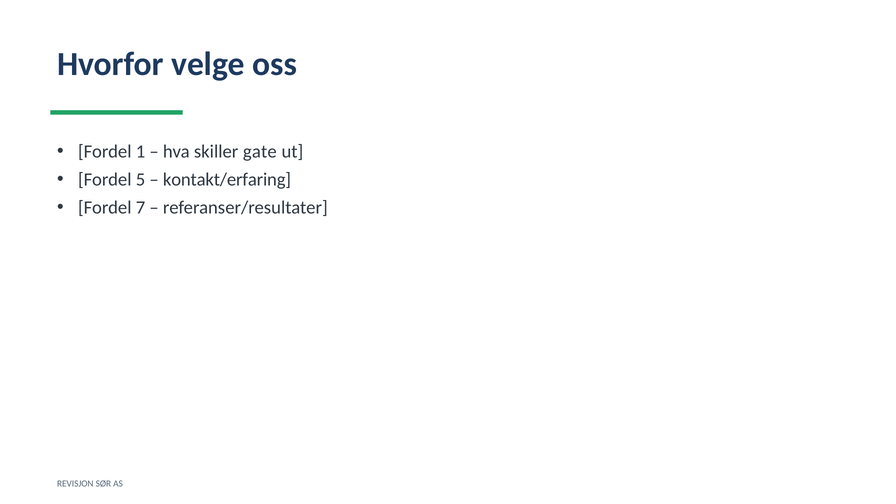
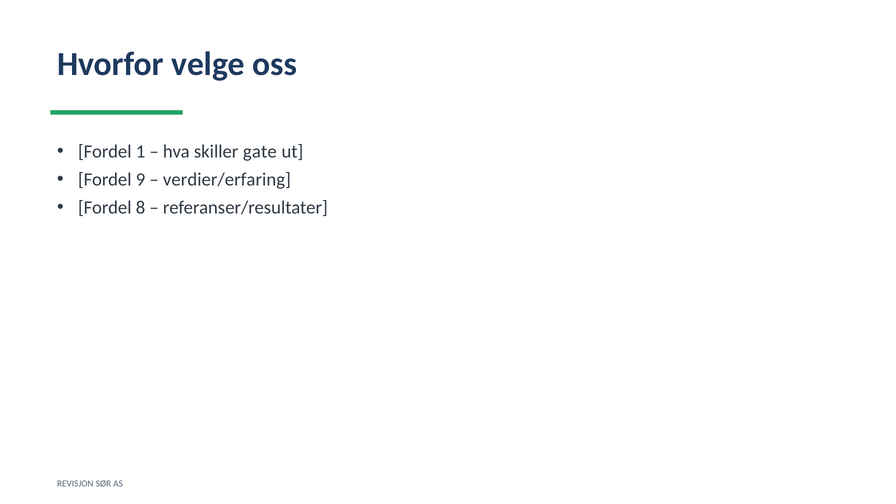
5: 5 -> 9 (141, 180)
kontakt/erfaring: kontakt/erfaring -> verdier/erfaring (227, 180)
7: 7 -> 8 (141, 208)
